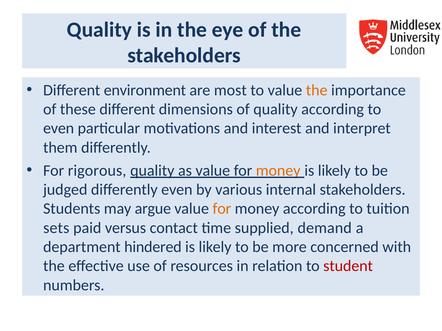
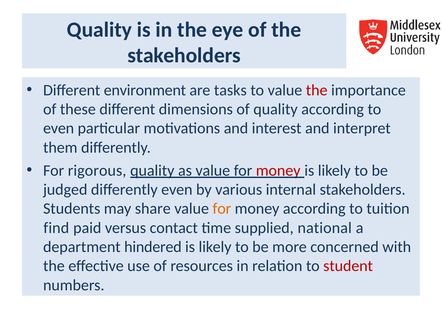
most: most -> tasks (230, 90)
the colour: orange -> red (317, 90)
money colour: orange -> red (278, 171)
argue: argue -> share (153, 209)
sets: sets -> find (56, 228)
demand: demand -> national (325, 228)
